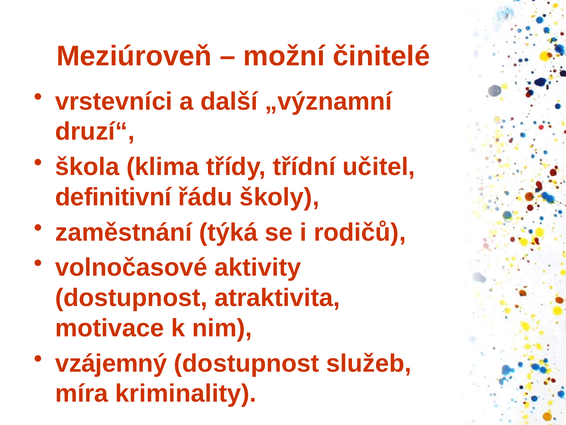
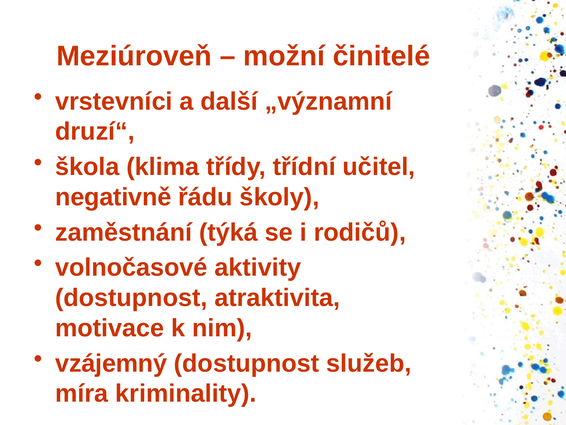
definitivní: definitivní -> negativně (113, 197)
